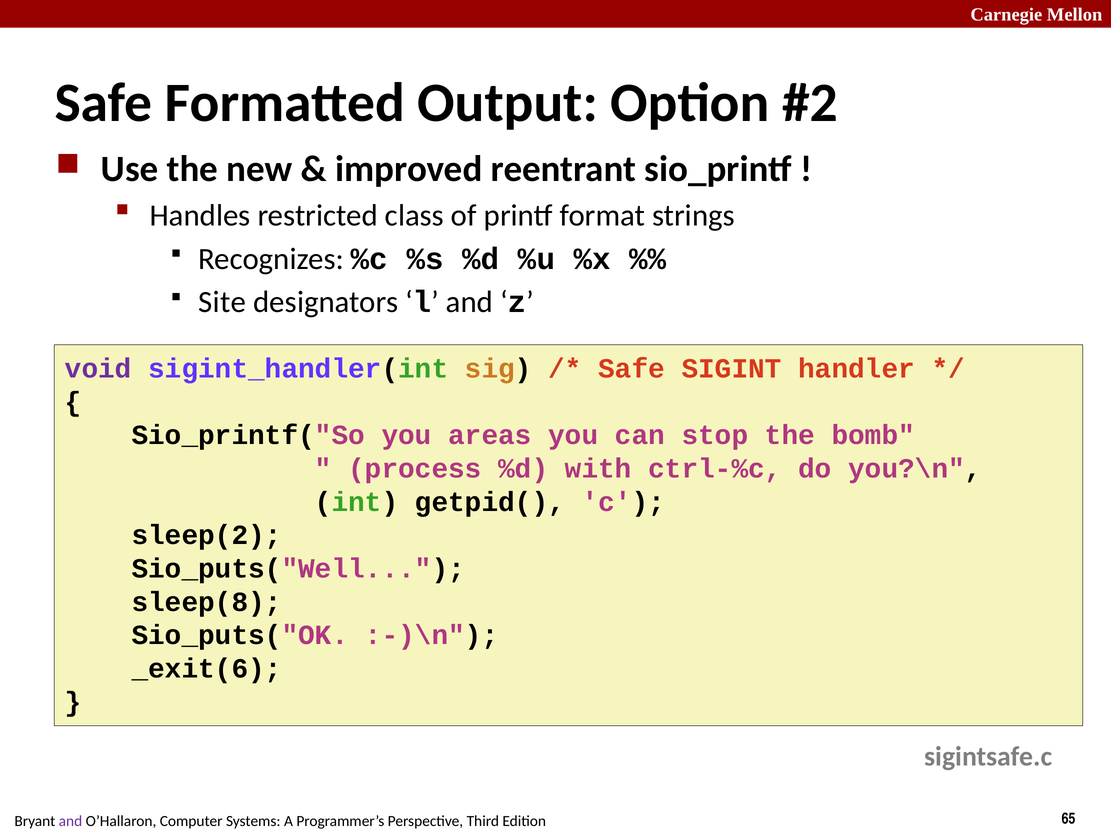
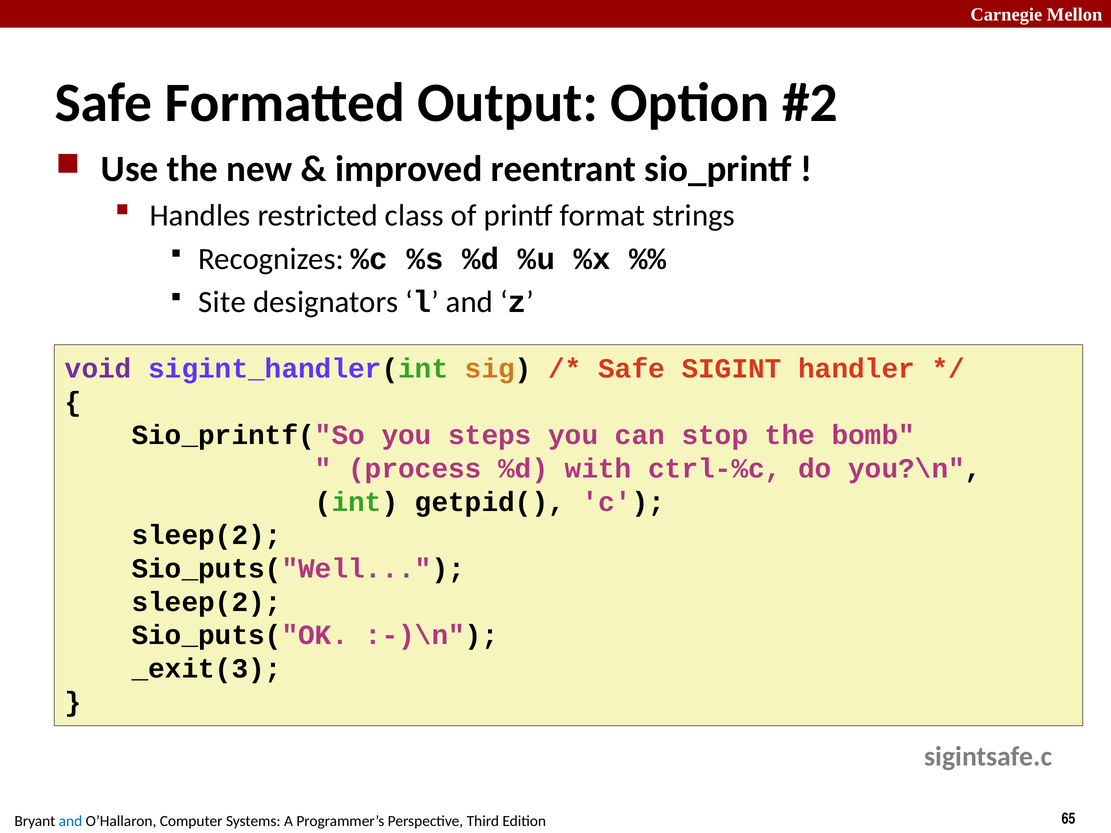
areas: areas -> steps (490, 435)
sleep(8: sleep(8 -> sleep(2 (207, 602)
_exit(6: _exit(6 -> _exit(3 (207, 669)
and colour: purple -> blue (71, 821)
